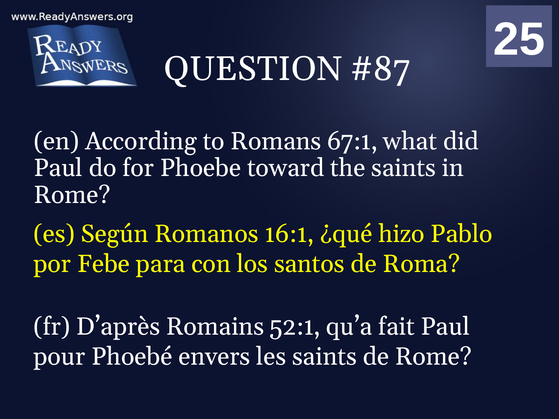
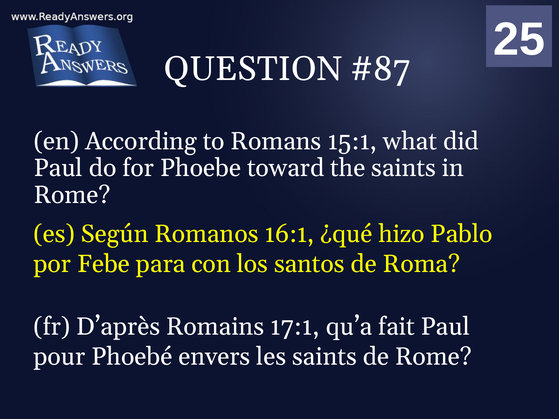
67:1: 67:1 -> 15:1 (352, 141)
52:1: 52:1 -> 17:1 (295, 327)
